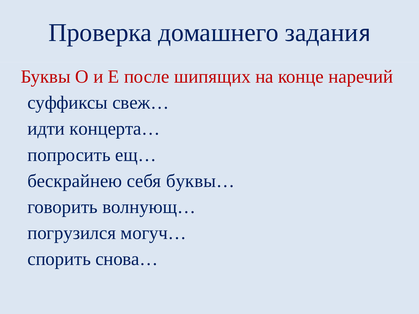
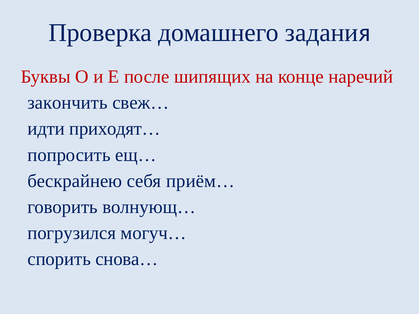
суффиксы: суффиксы -> закончить (68, 103)
концерта…: концерта… -> приходят… (115, 129)
буквы…: буквы… -> приём… (201, 181)
